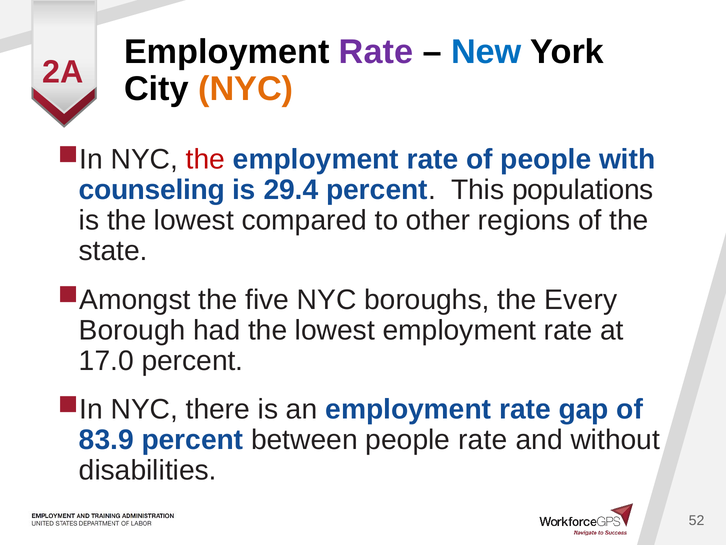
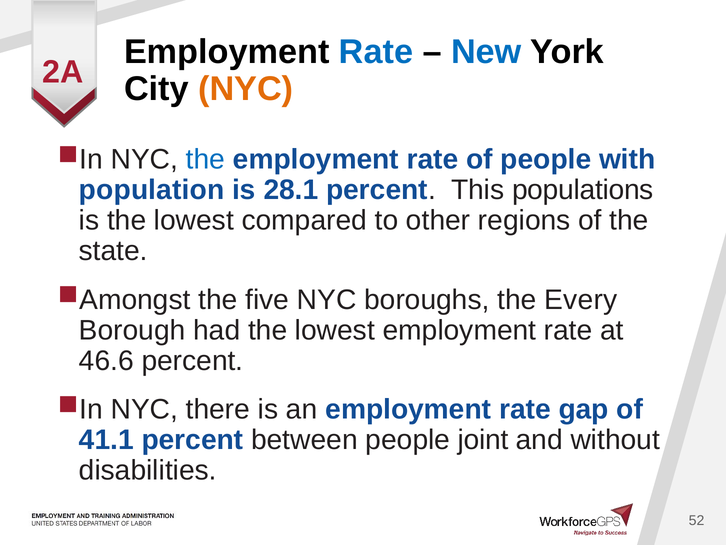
Rate colour: purple -> blue (376, 52)
the colour: red -> blue (205, 159)
counseling: counseling -> population (152, 190)
29.4: 29.4 -> 28.1 (291, 190)
17.0: 17.0 -> 46.6 (106, 360)
83.9: 83.9 -> 41.1 (106, 440)
people rate: rate -> joint (483, 440)
